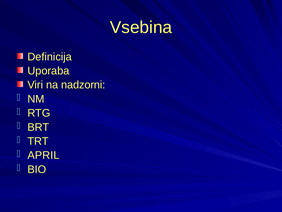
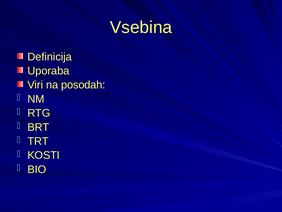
nadzorni: nadzorni -> posodah (83, 85)
APRIL: APRIL -> KOSTI (44, 155)
